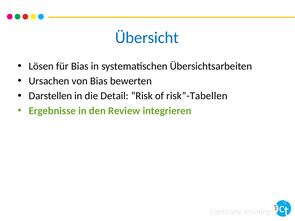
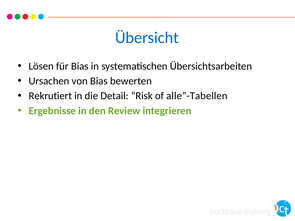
Darstellen: Darstellen -> Rekrutiert (50, 96)
risk”-Tabellen: risk”-Tabellen -> alle”-Tabellen (197, 96)
